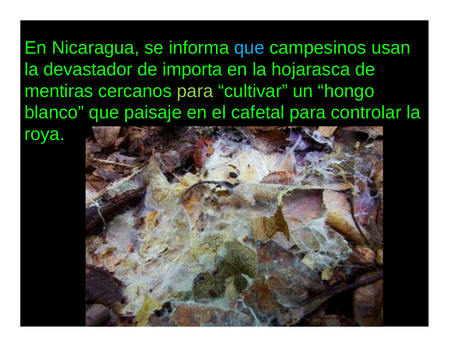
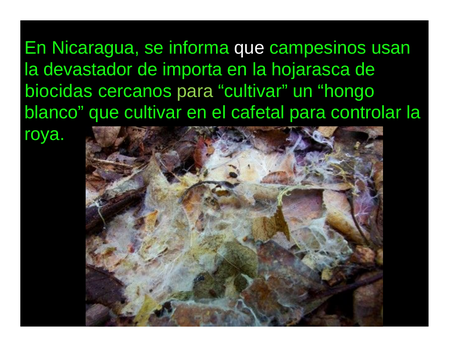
que colour: light blue -> white (249, 48)
mentiras: mentiras -> biocidas (59, 91)
que paisaje: paisaje -> cultivar (153, 113)
